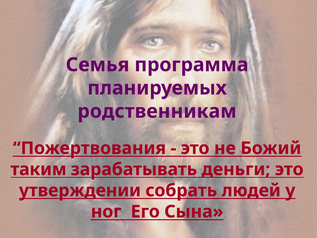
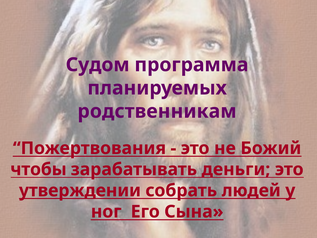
Семья: Семья -> Судом (98, 65)
таким: таким -> чтобы (38, 169)
